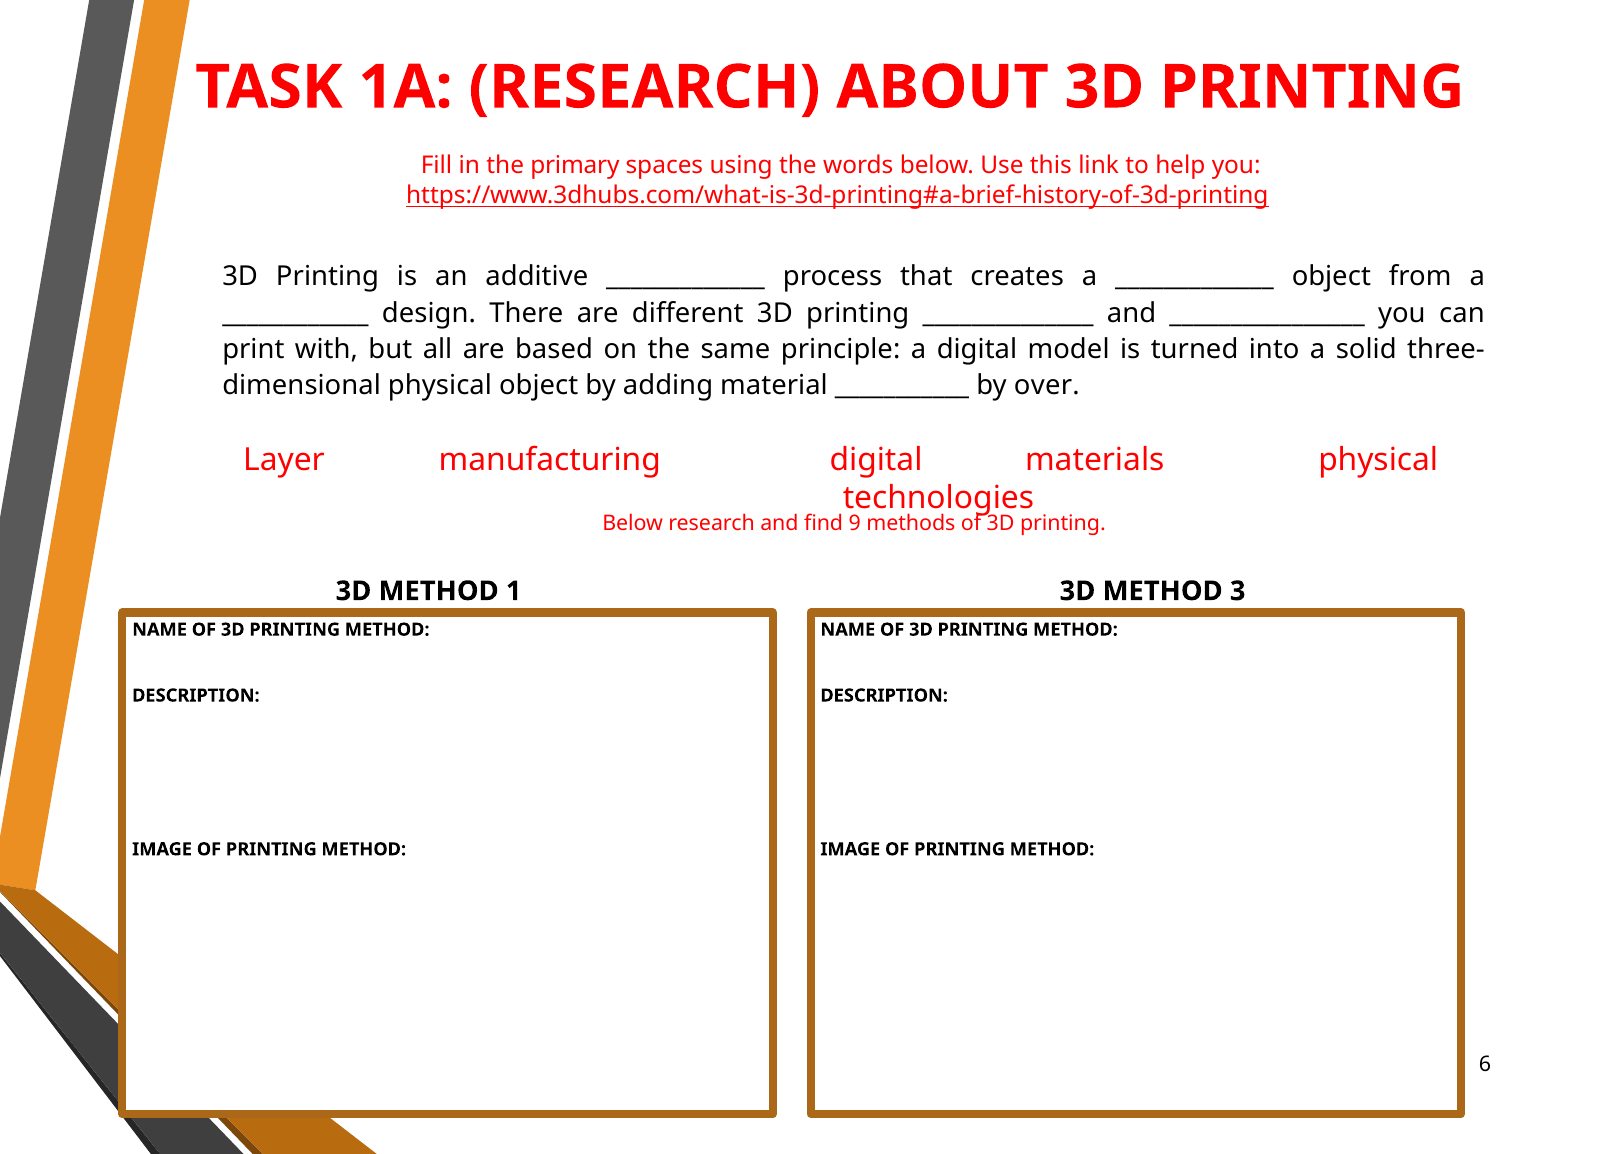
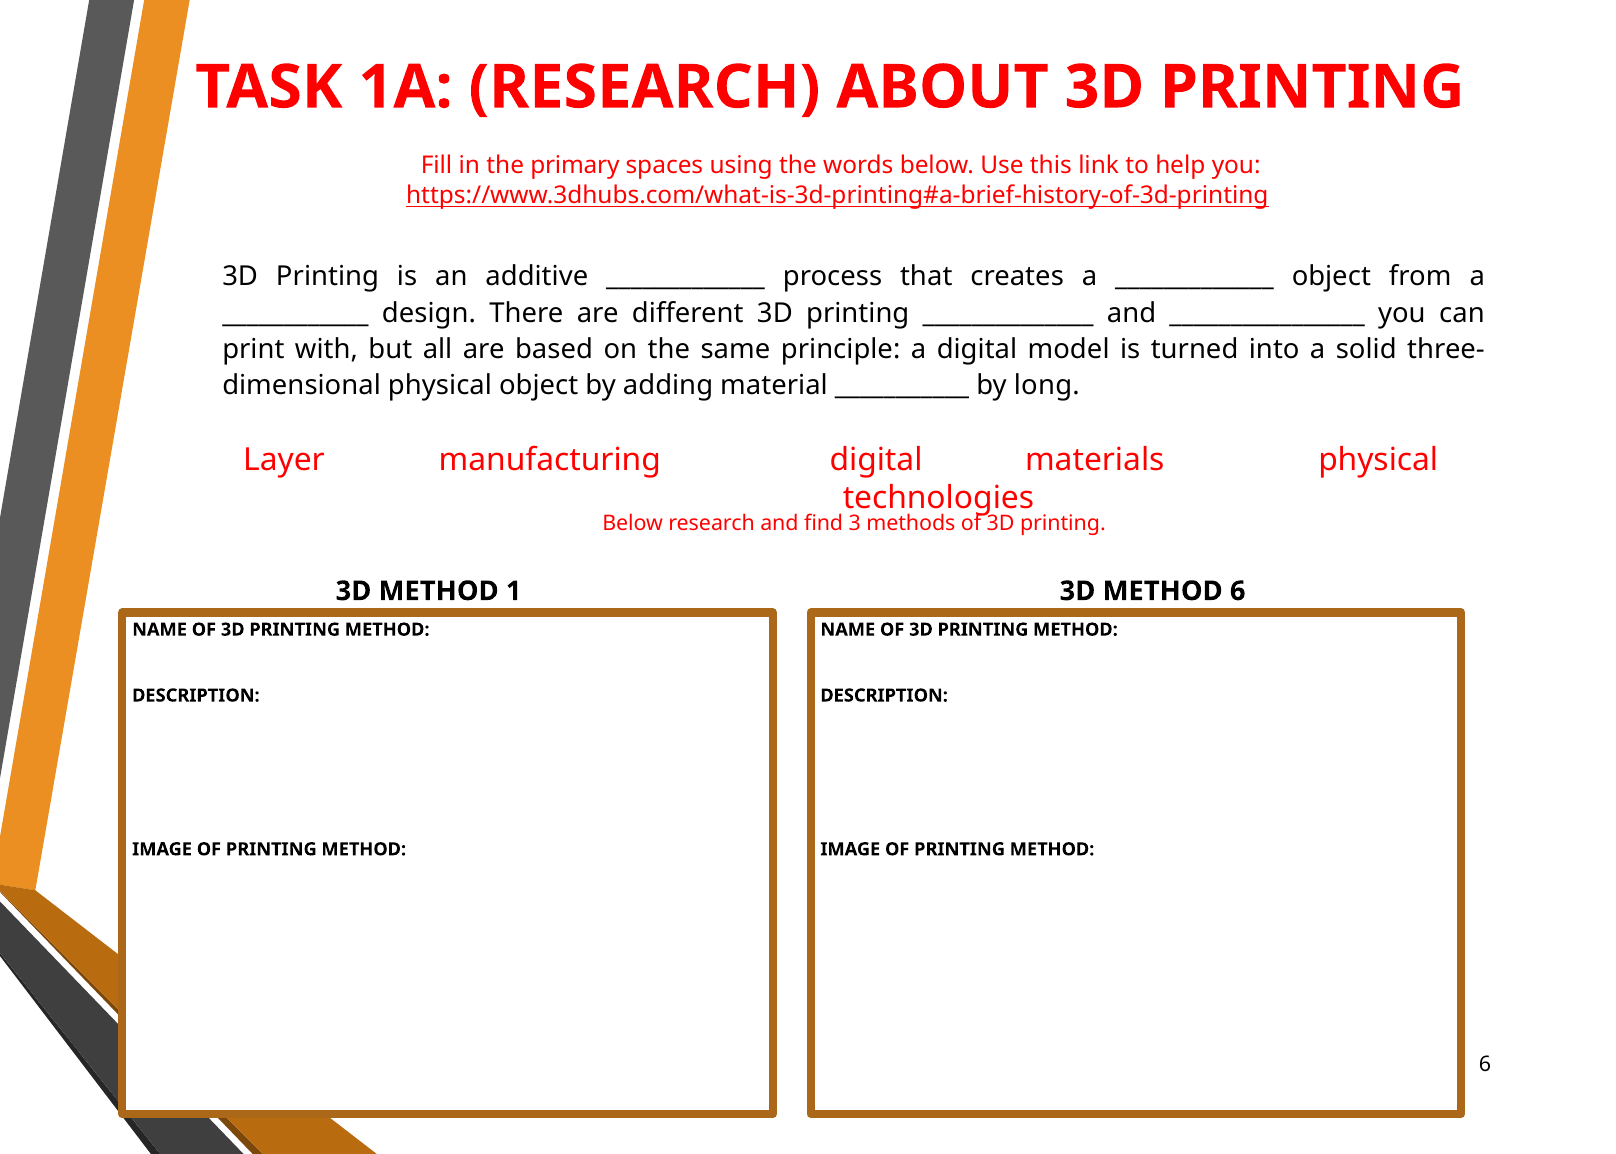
over: over -> long (1047, 386)
9: 9 -> 3 (855, 523)
METHOD 3: 3 -> 6 (1238, 591)
